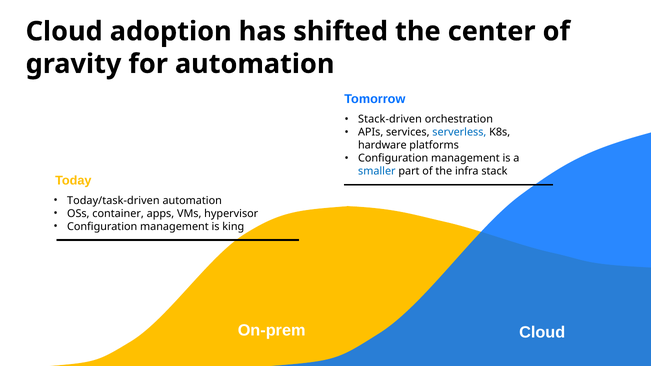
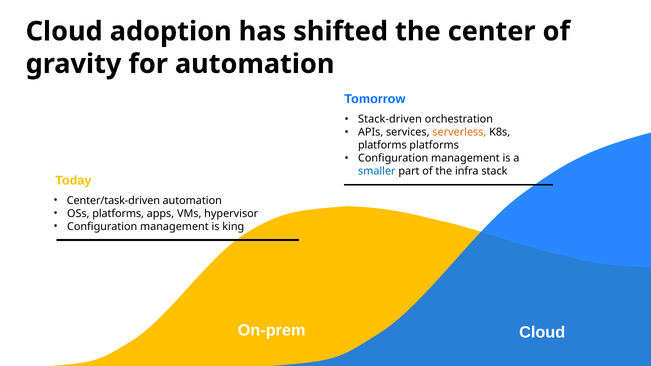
serverless colour: blue -> orange (459, 132)
hardware: hardware -> platforms (382, 145)
Today/task-driven: Today/task-driven -> Center/task-driven (113, 201)
OSs container: container -> platforms (118, 214)
